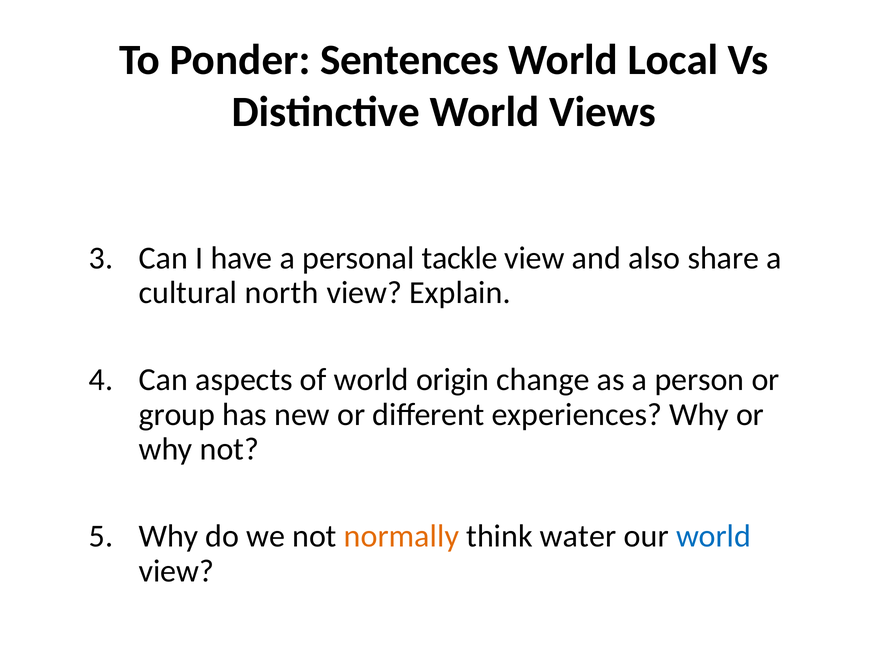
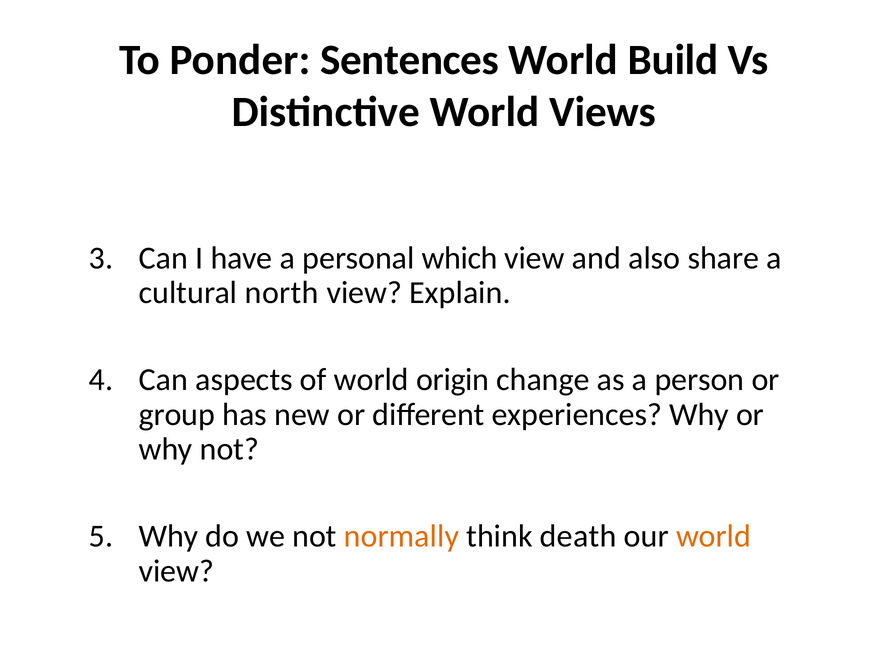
Local: Local -> Build (673, 60)
tackle: tackle -> which (460, 258)
water: water -> death (578, 536)
world colour: blue -> orange (714, 536)
